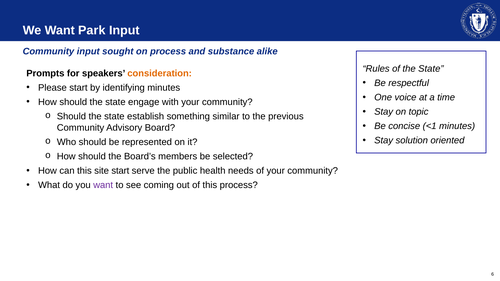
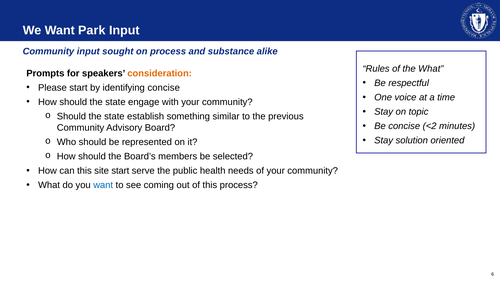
of the State: State -> What (431, 69)
identifying minutes: minutes -> concise (164, 88)
<1: <1 -> <2 (430, 126)
want colour: purple -> blue (103, 185)
